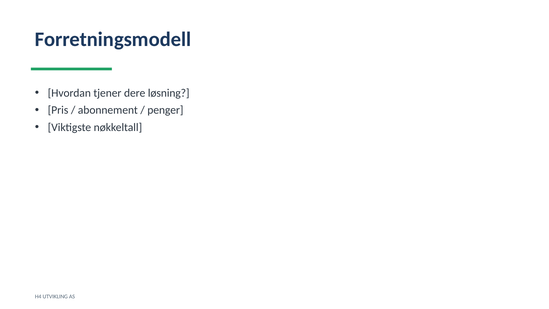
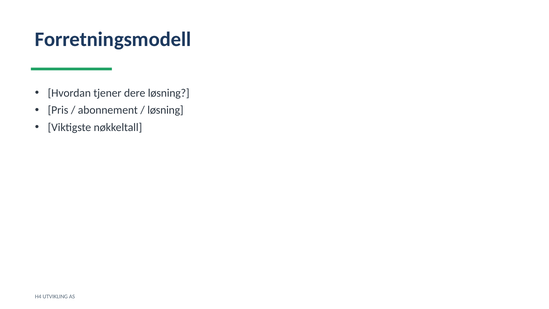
penger: penger -> løsning (165, 110)
